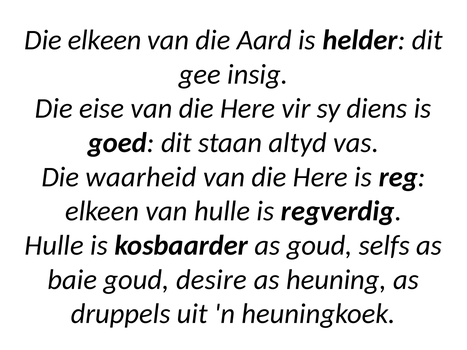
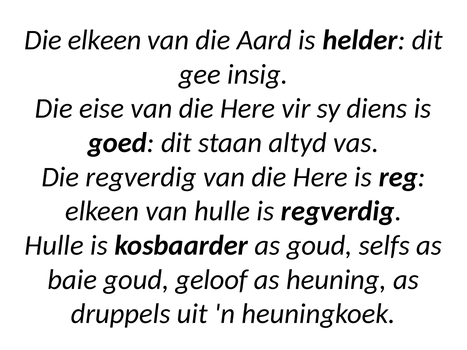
Die waarheid: waarheid -> regverdig (141, 177)
desire: desire -> geloof (212, 280)
